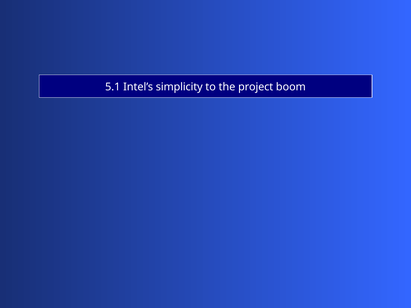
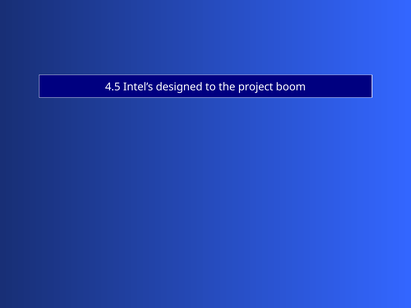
5.1: 5.1 -> 4.5 (113, 87)
simplicity: simplicity -> designed (179, 87)
